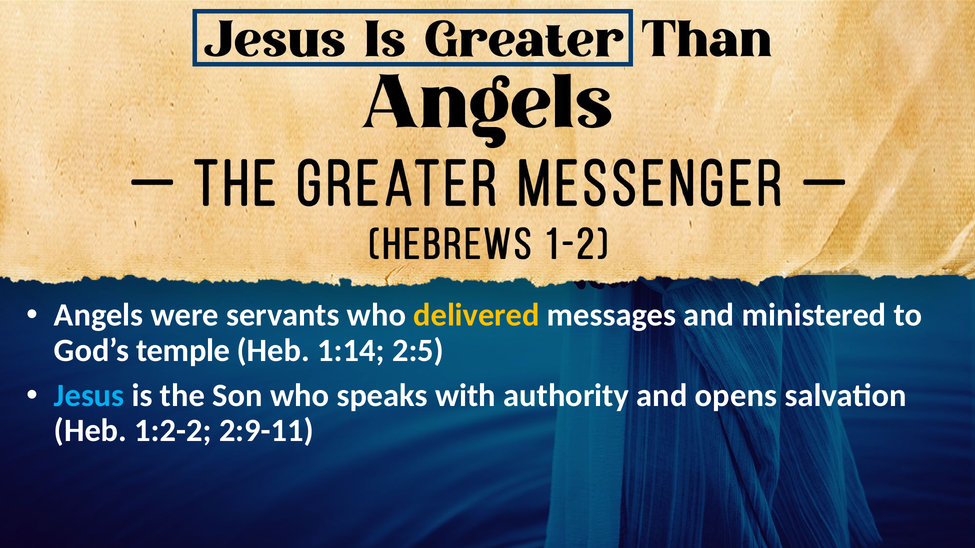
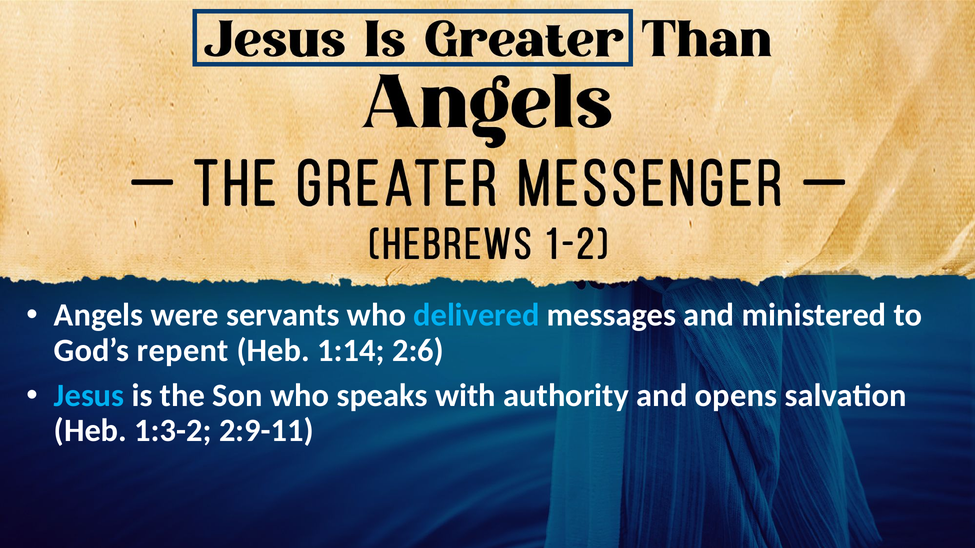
delivered colour: yellow -> light blue (476, 316)
temple: temple -> repent (183, 351)
2:5: 2:5 -> 2:6 (418, 351)
1:2-2: 1:2-2 -> 1:3-2 (173, 431)
